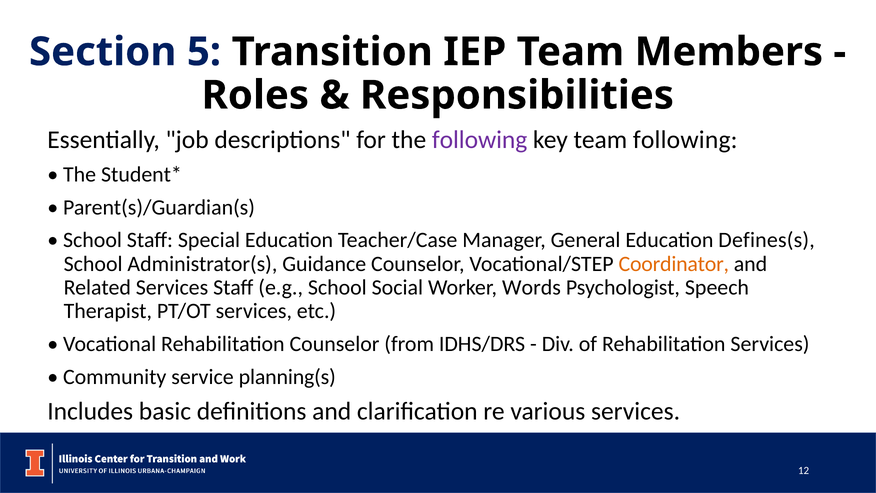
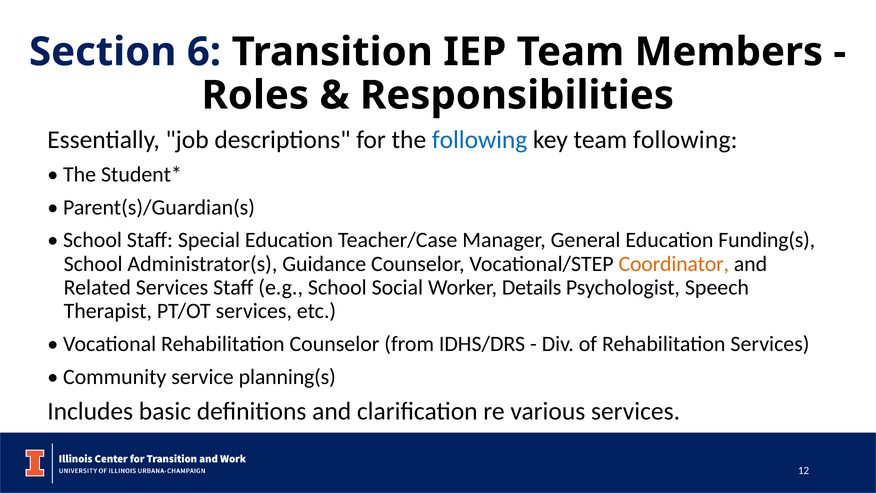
5: 5 -> 6 (204, 52)
following colour: purple -> blue (480, 140)
Defines(s: Defines(s -> Funding(s (767, 240)
Words: Words -> Details (532, 287)
